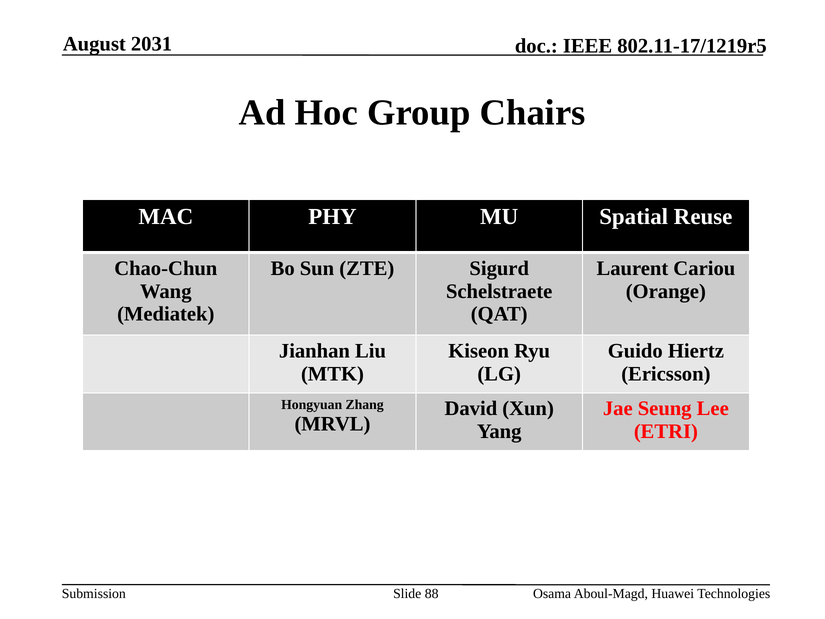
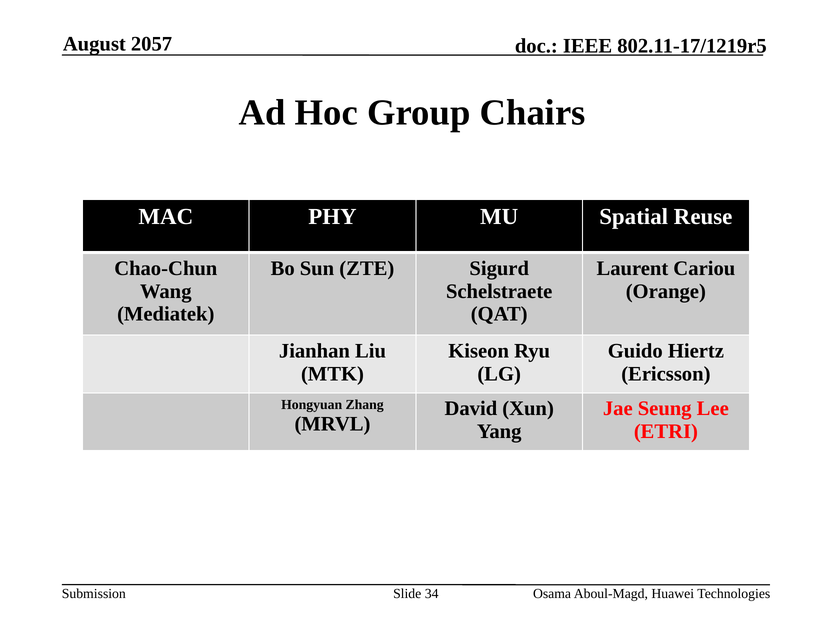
2031: 2031 -> 2057 (152, 44)
88: 88 -> 34 (432, 593)
